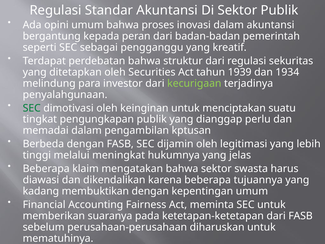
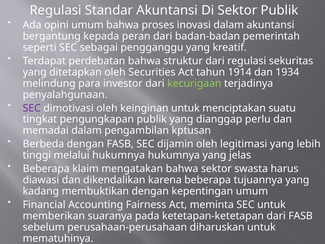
1939: 1939 -> 1914 (240, 72)
SEC colour: green -> purple (32, 108)
melalui meningkat: meningkat -> hukumnya (119, 155)
